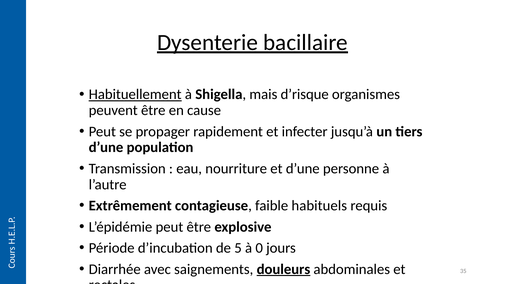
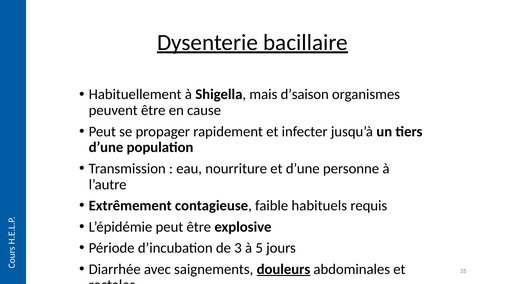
Habituellement underline: present -> none (135, 94)
d’risque: d’risque -> d’saison (305, 94)
5: 5 -> 3 (238, 248)
0: 0 -> 5 (259, 248)
